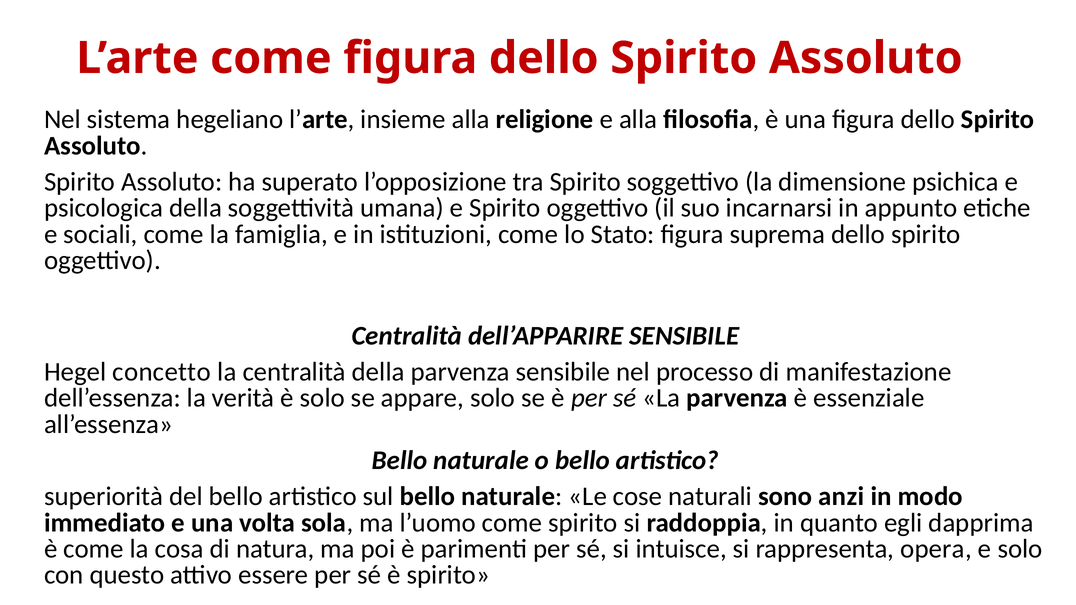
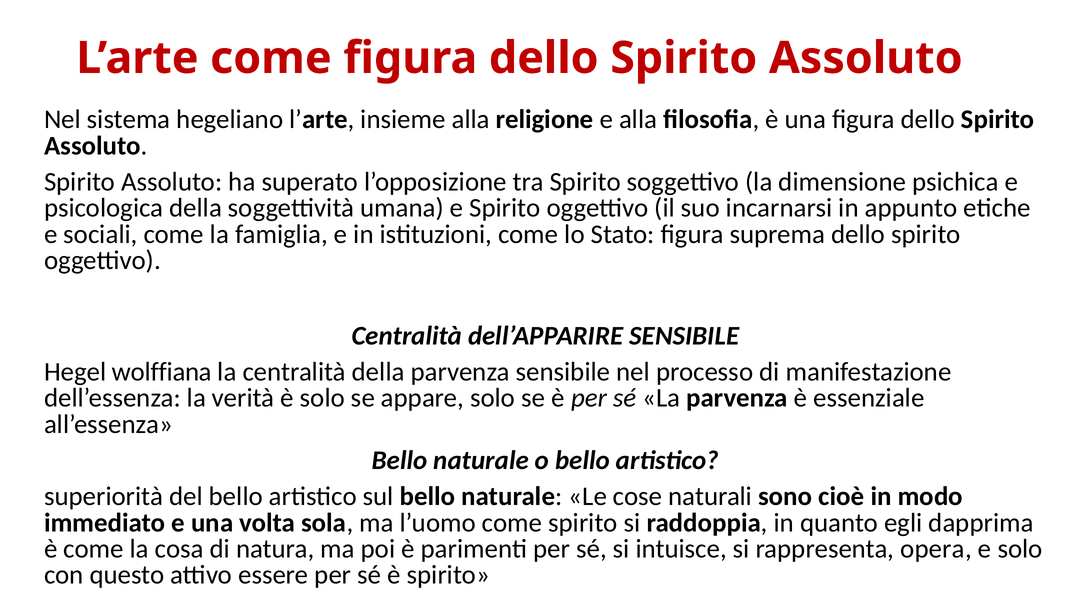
concetto: concetto -> wolffiana (162, 372)
anzi: anzi -> cioè (841, 497)
